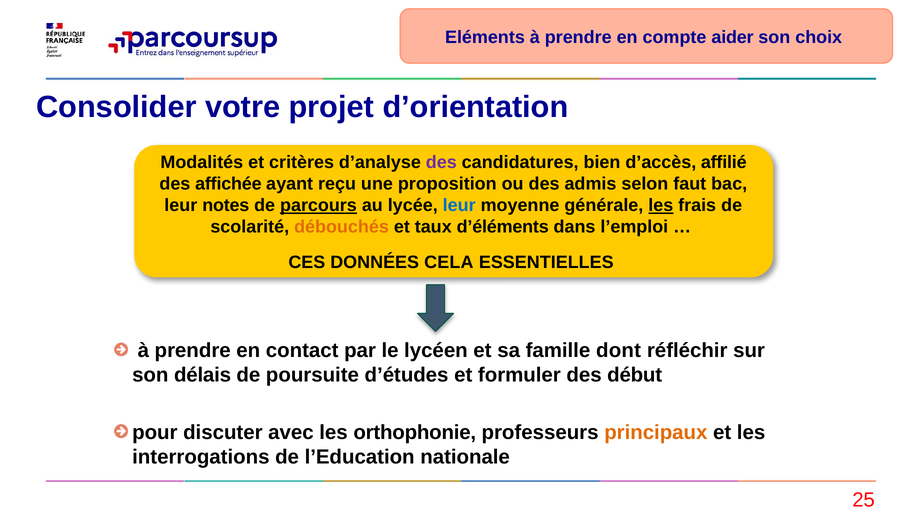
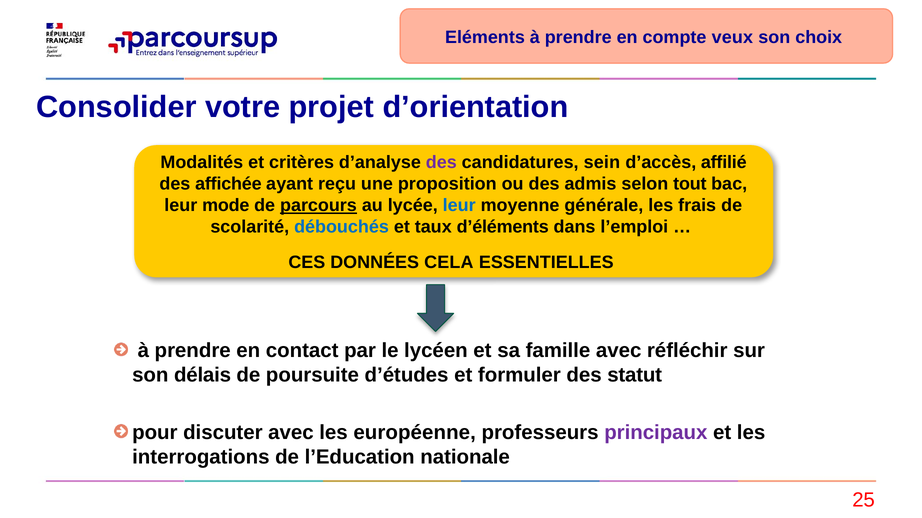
aider: aider -> veux (732, 37)
bien: bien -> sein (602, 163)
faut: faut -> tout (690, 184)
notes: notes -> mode (226, 206)
les underline: present -> none (661, 206)
débouchés colour: orange -> blue (341, 227)
famille dont: dont -> avec (619, 351)
début: début -> statut (635, 376)
orthophonie: orthophonie -> européenne (415, 433)
principaux colour: orange -> purple (656, 433)
